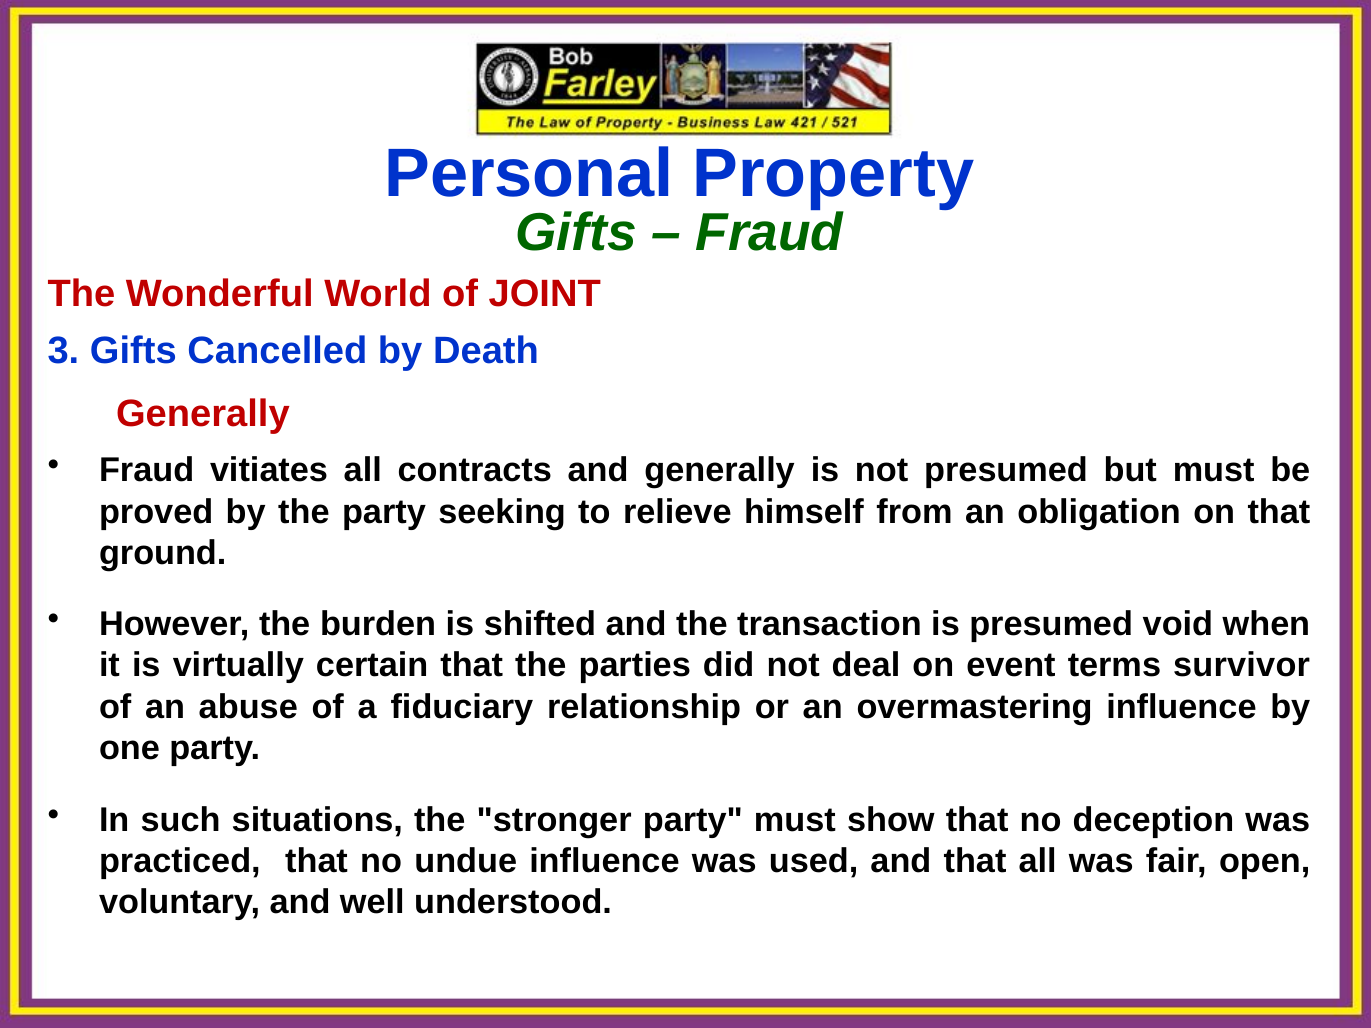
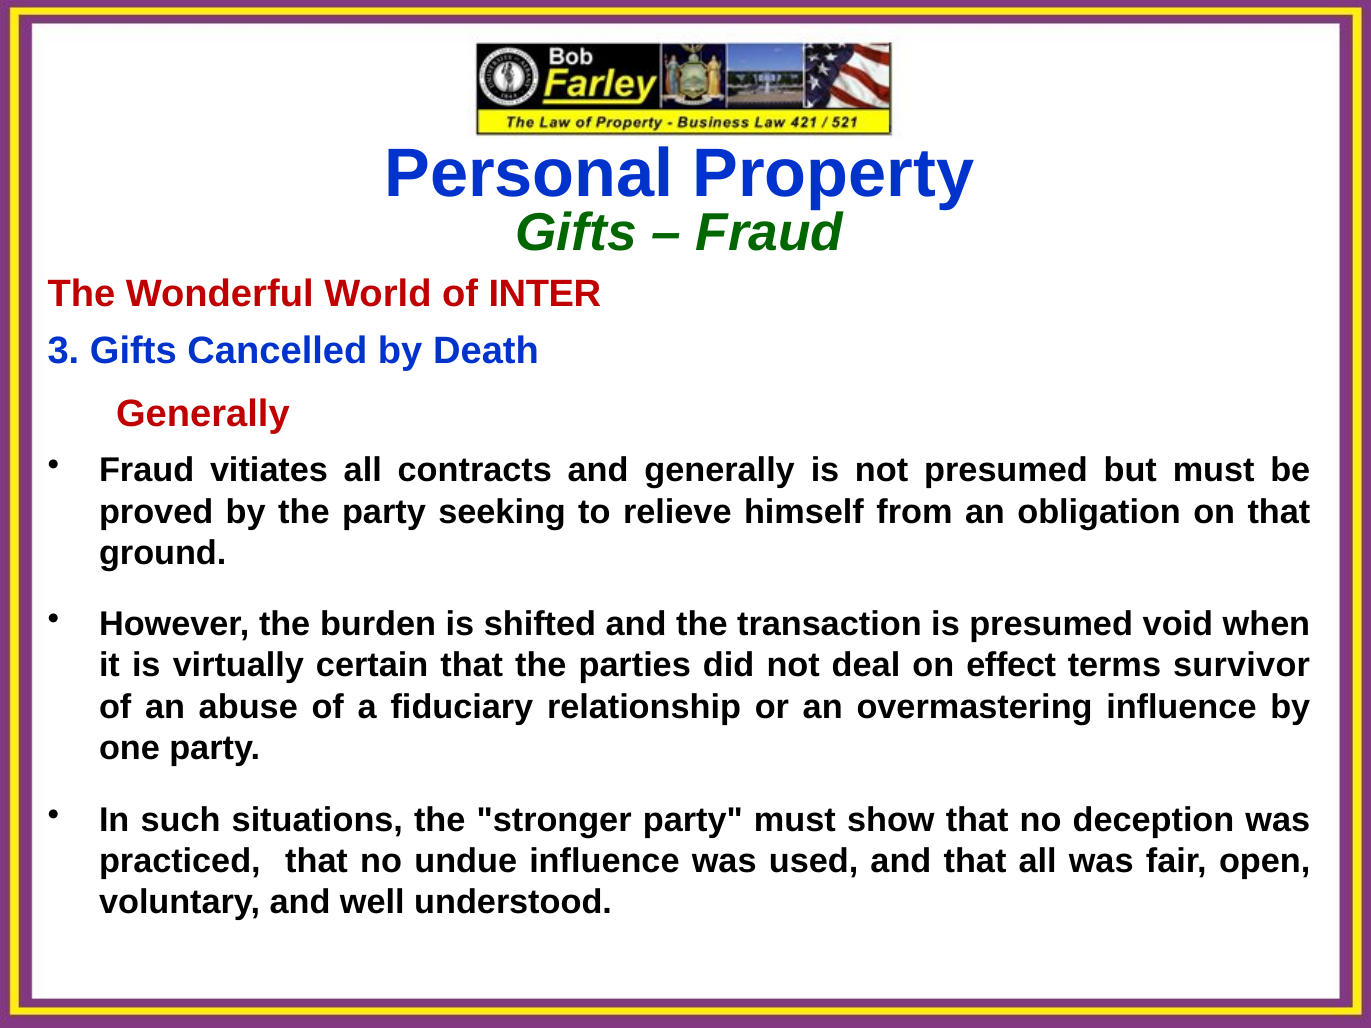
JOINT: JOINT -> INTER (545, 294)
event: event -> effect (1011, 666)
